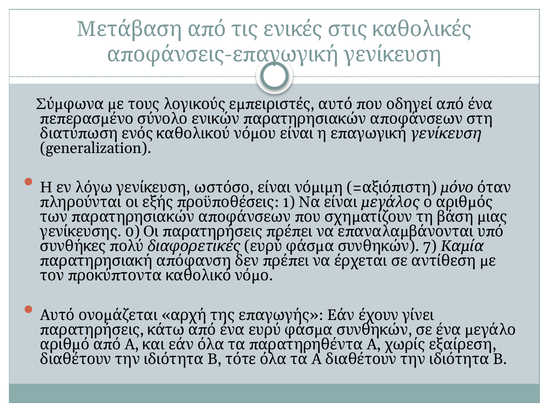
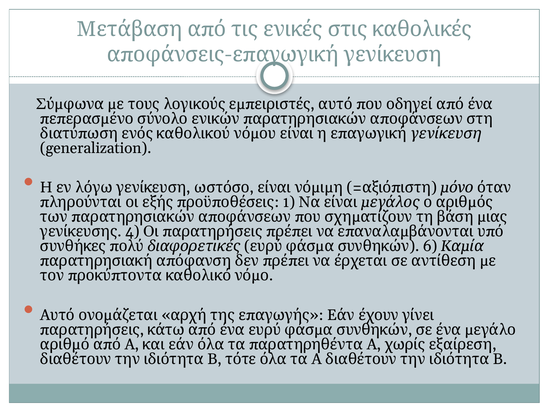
0: 0 -> 4 (132, 231)
7: 7 -> 6 (430, 246)
